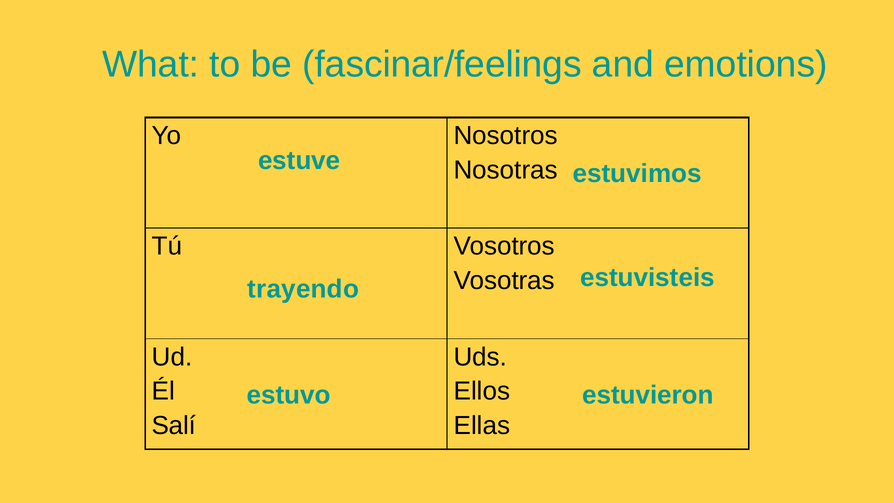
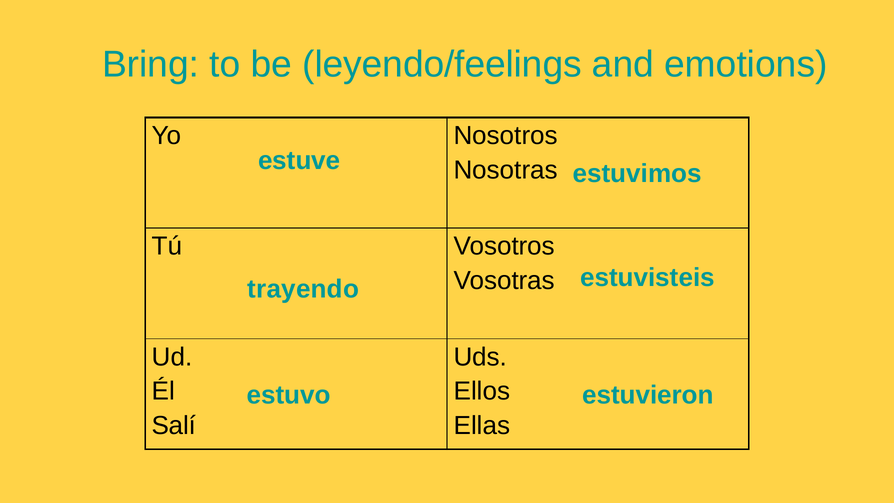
What: What -> Bring (151, 65)
fascinar/feelings: fascinar/feelings -> leyendo/feelings (442, 65)
